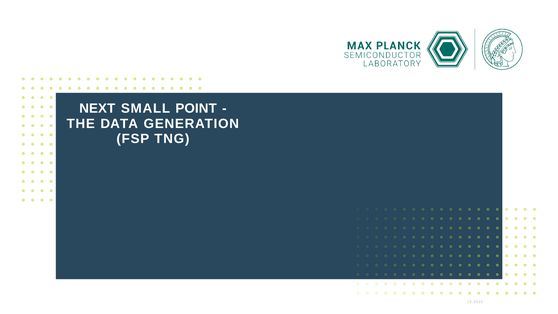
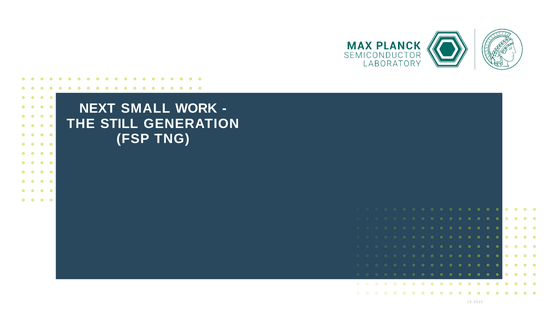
POINT: POINT -> WORK (196, 109)
DATA: DATA -> STILL (119, 124)
